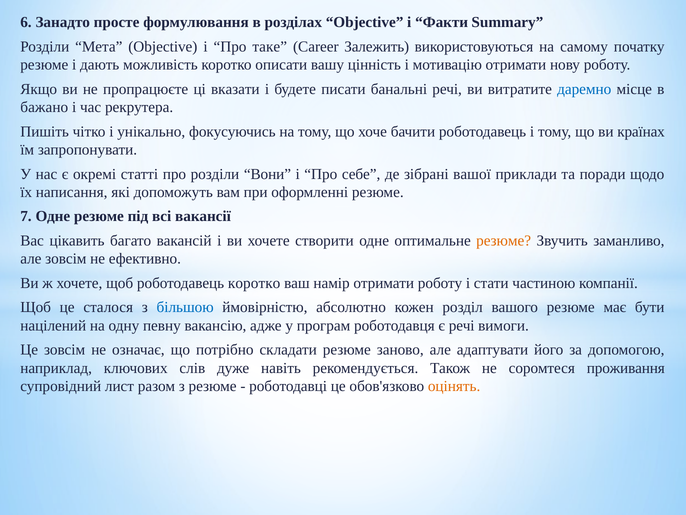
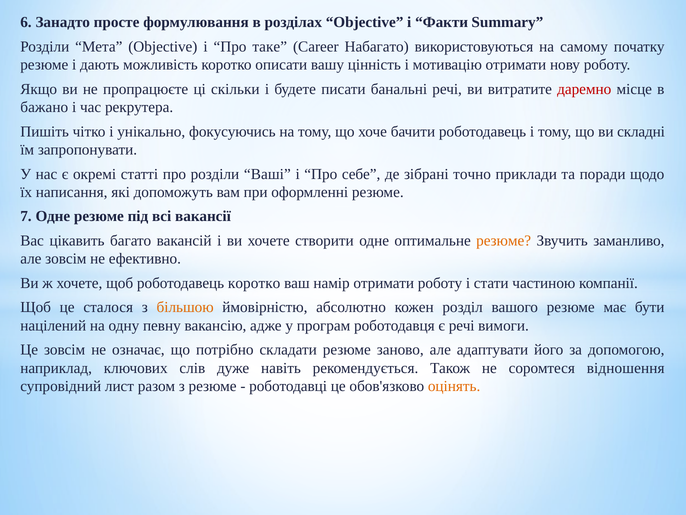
Залежить: Залежить -> Набагато (377, 47)
вказати: вказати -> скільки (235, 89)
даремно colour: blue -> red (584, 89)
країнах: країнах -> складні (641, 131)
Вони: Вони -> Ваші (267, 174)
вашої: вашої -> точно (472, 174)
більшою colour: blue -> orange (185, 307)
проживання: проживання -> відношення (626, 368)
